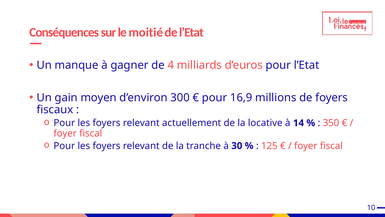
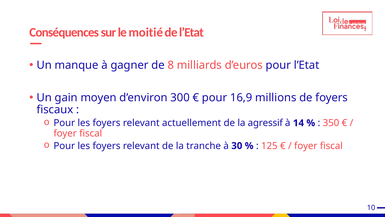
4: 4 -> 8 (171, 65)
locative: locative -> agressif (265, 123)
